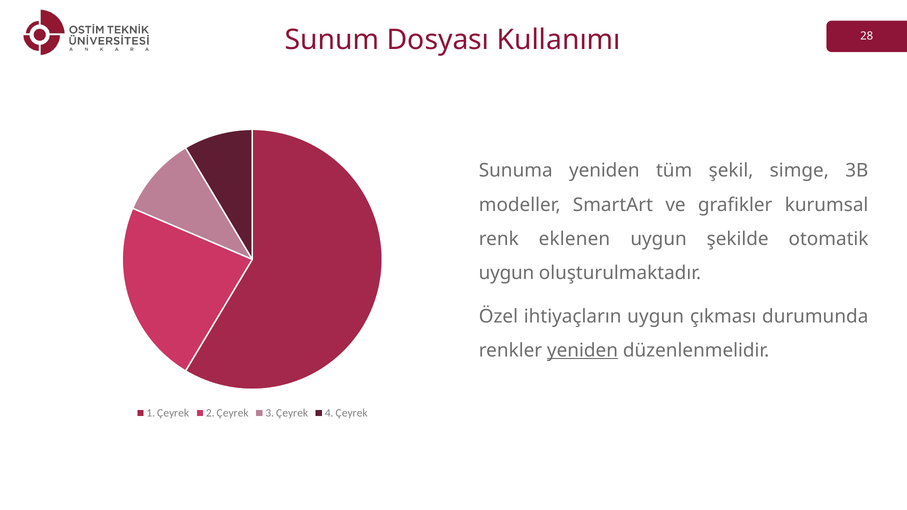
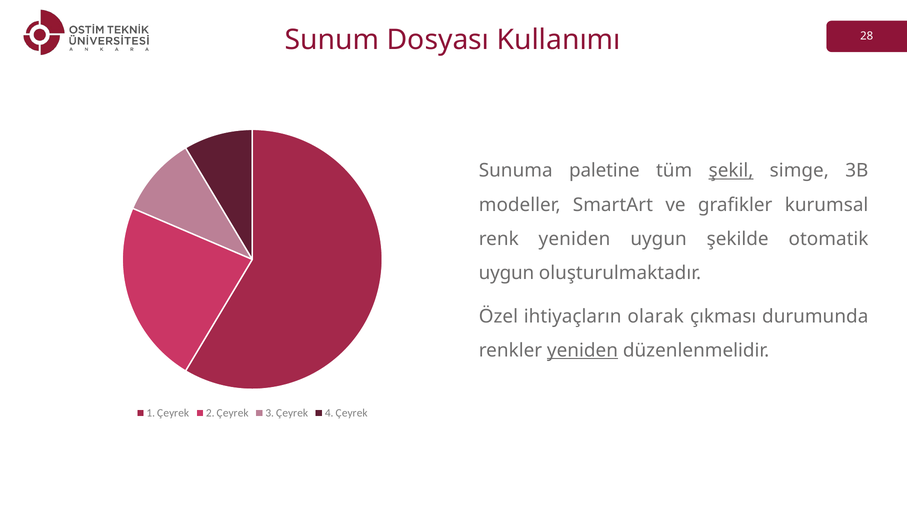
Sunuma yeniden: yeniden -> paletine (604, 171)
şekil underline: none -> present (731, 171)
renk eklenen: eklenen -> yeniden (574, 239)
ihtiyaçların uygun: uygun -> olarak (656, 317)
